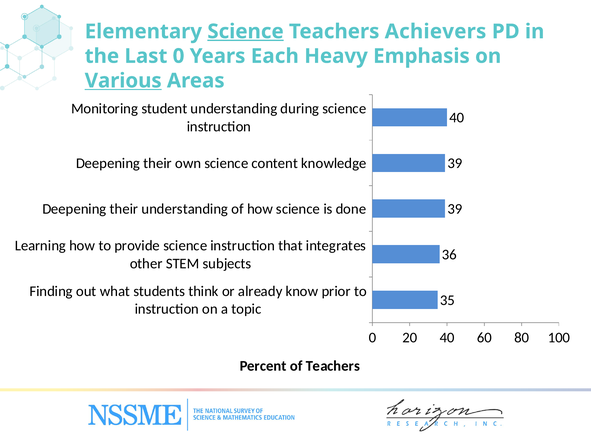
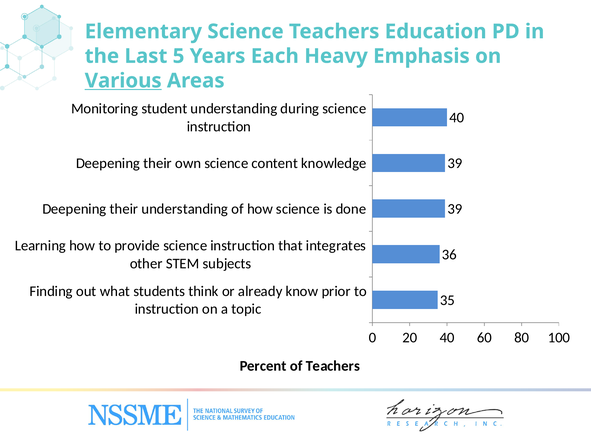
Science underline: present -> none (246, 32)
Achievers: Achievers -> Education (436, 32)
Last 0: 0 -> 5 (179, 56)
